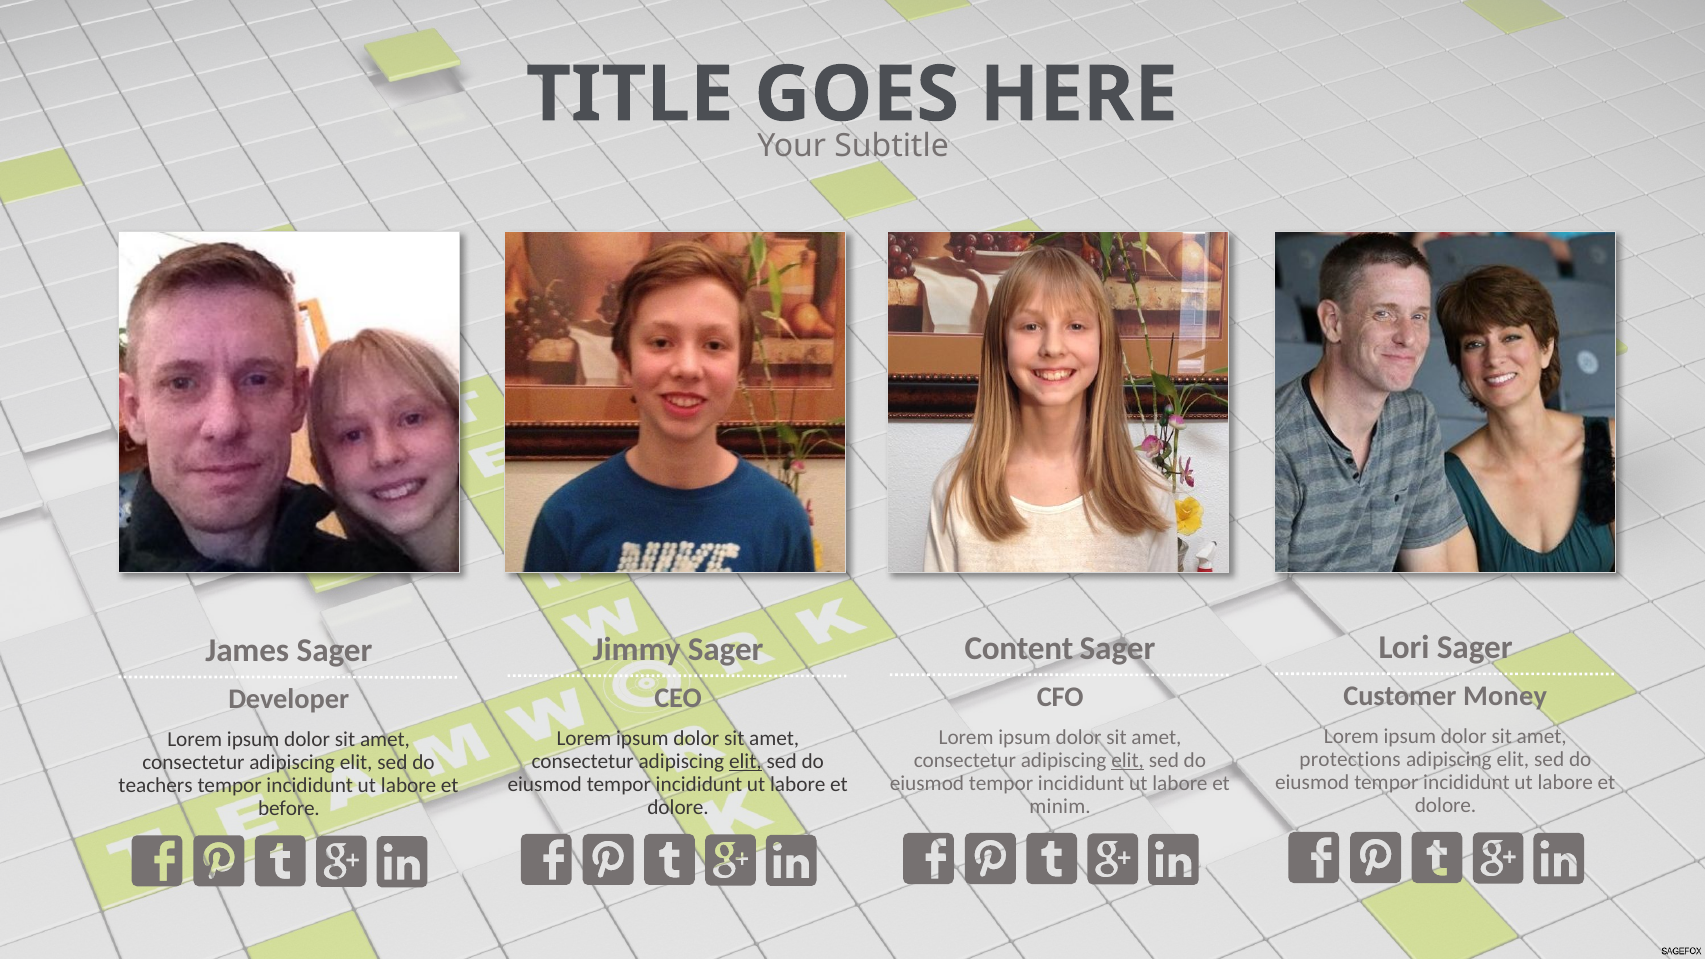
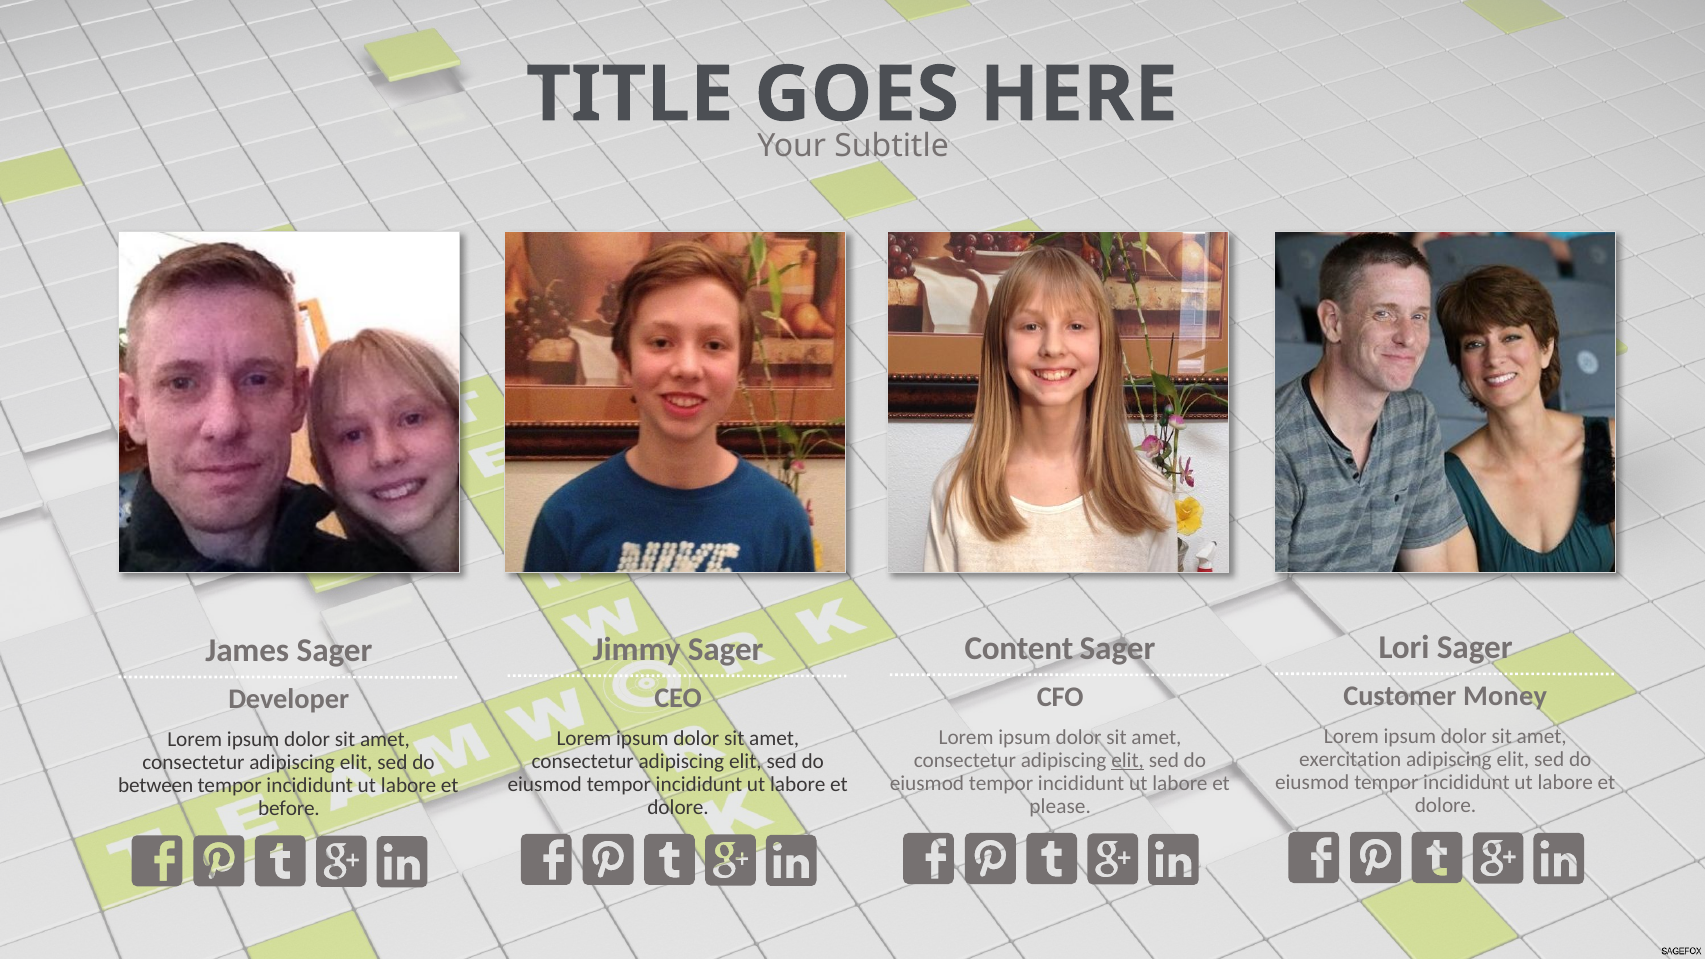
protections: protections -> exercitation (1350, 759)
elit underline: present -> none (745, 761)
teachers: teachers -> between (156, 786)
minim: minim -> please (1060, 806)
